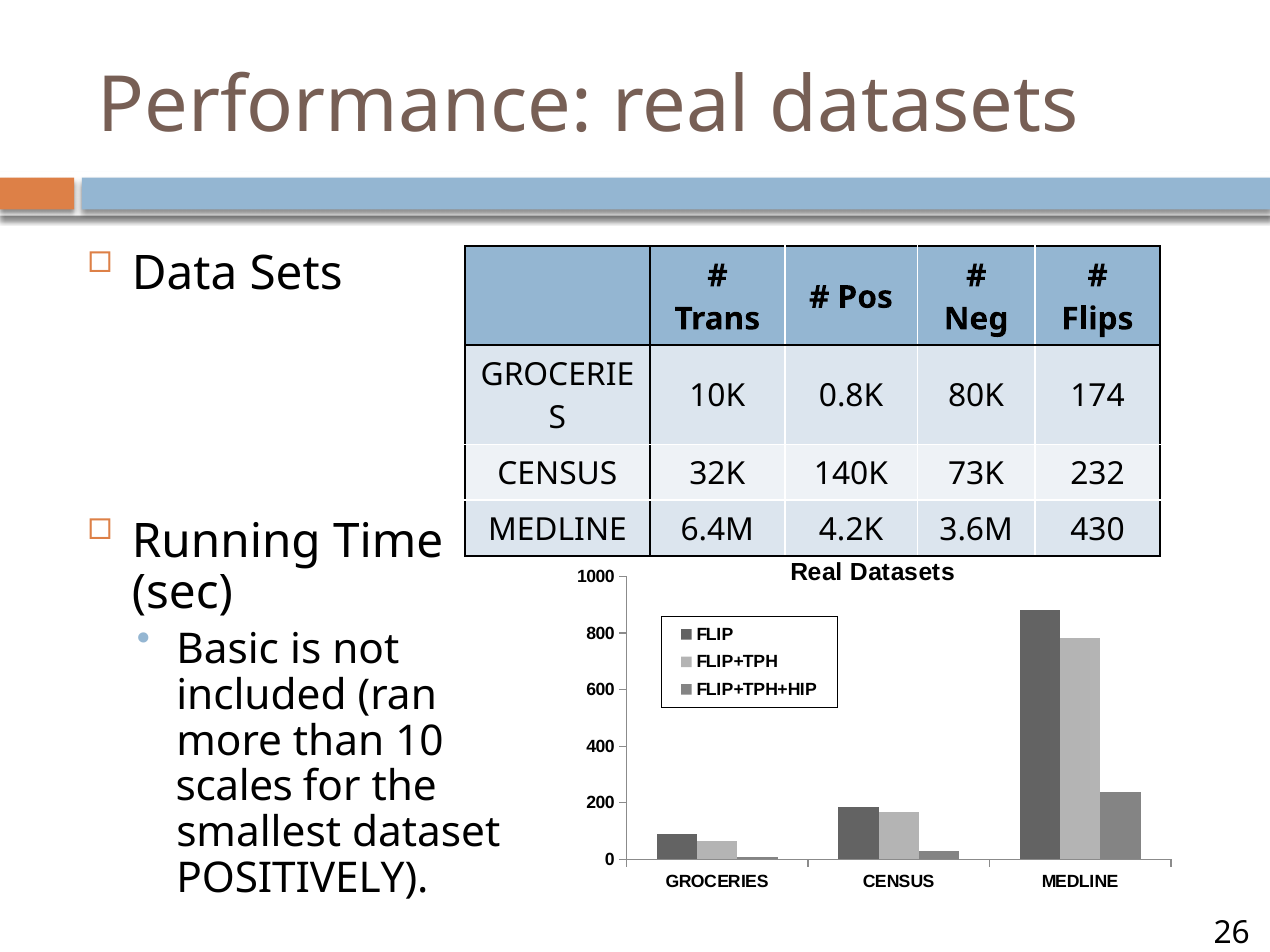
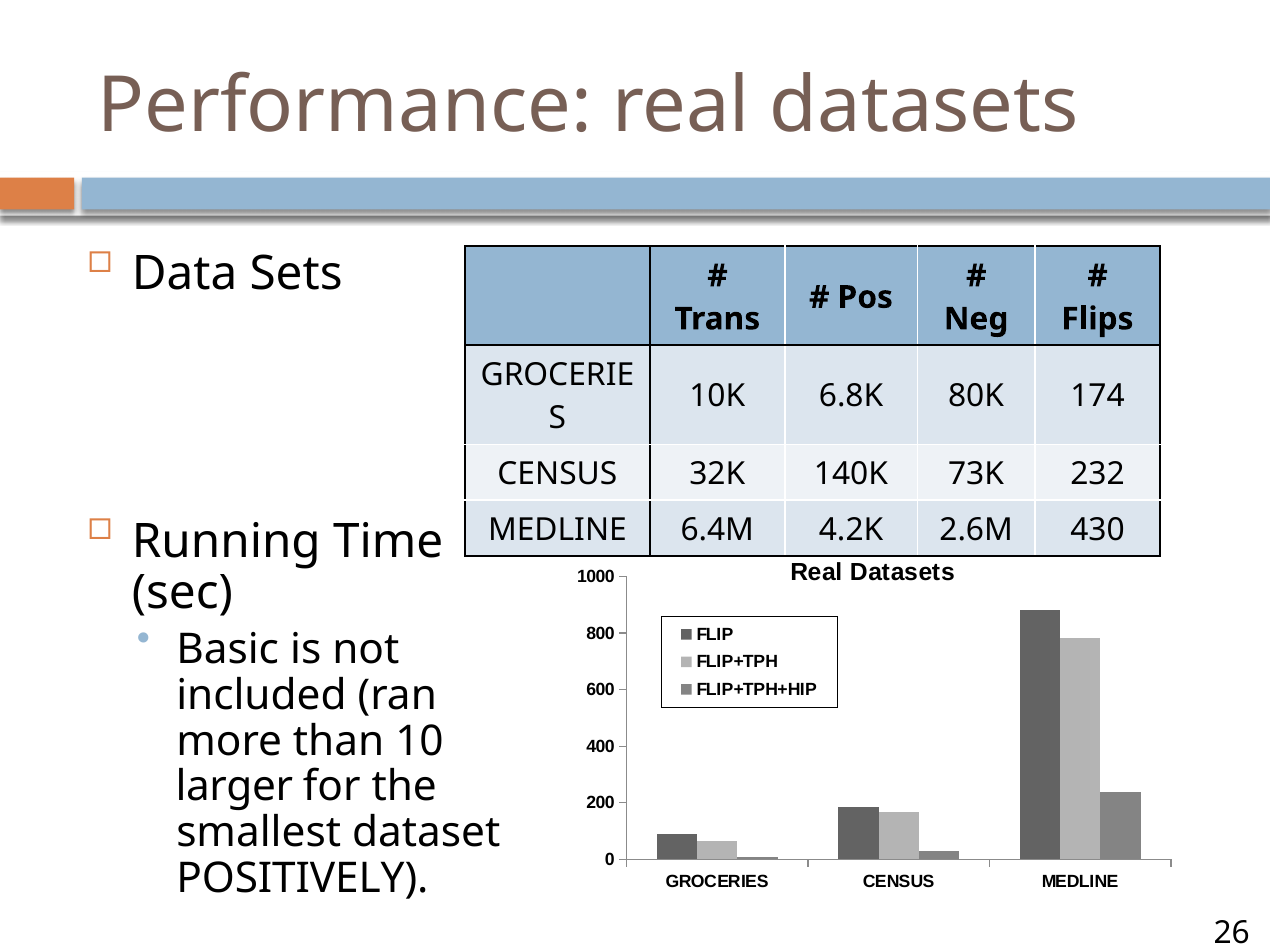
0.8K: 0.8K -> 6.8K (851, 397)
3.6M: 3.6M -> 2.6M (976, 530)
scales: scales -> larger (234, 787)
